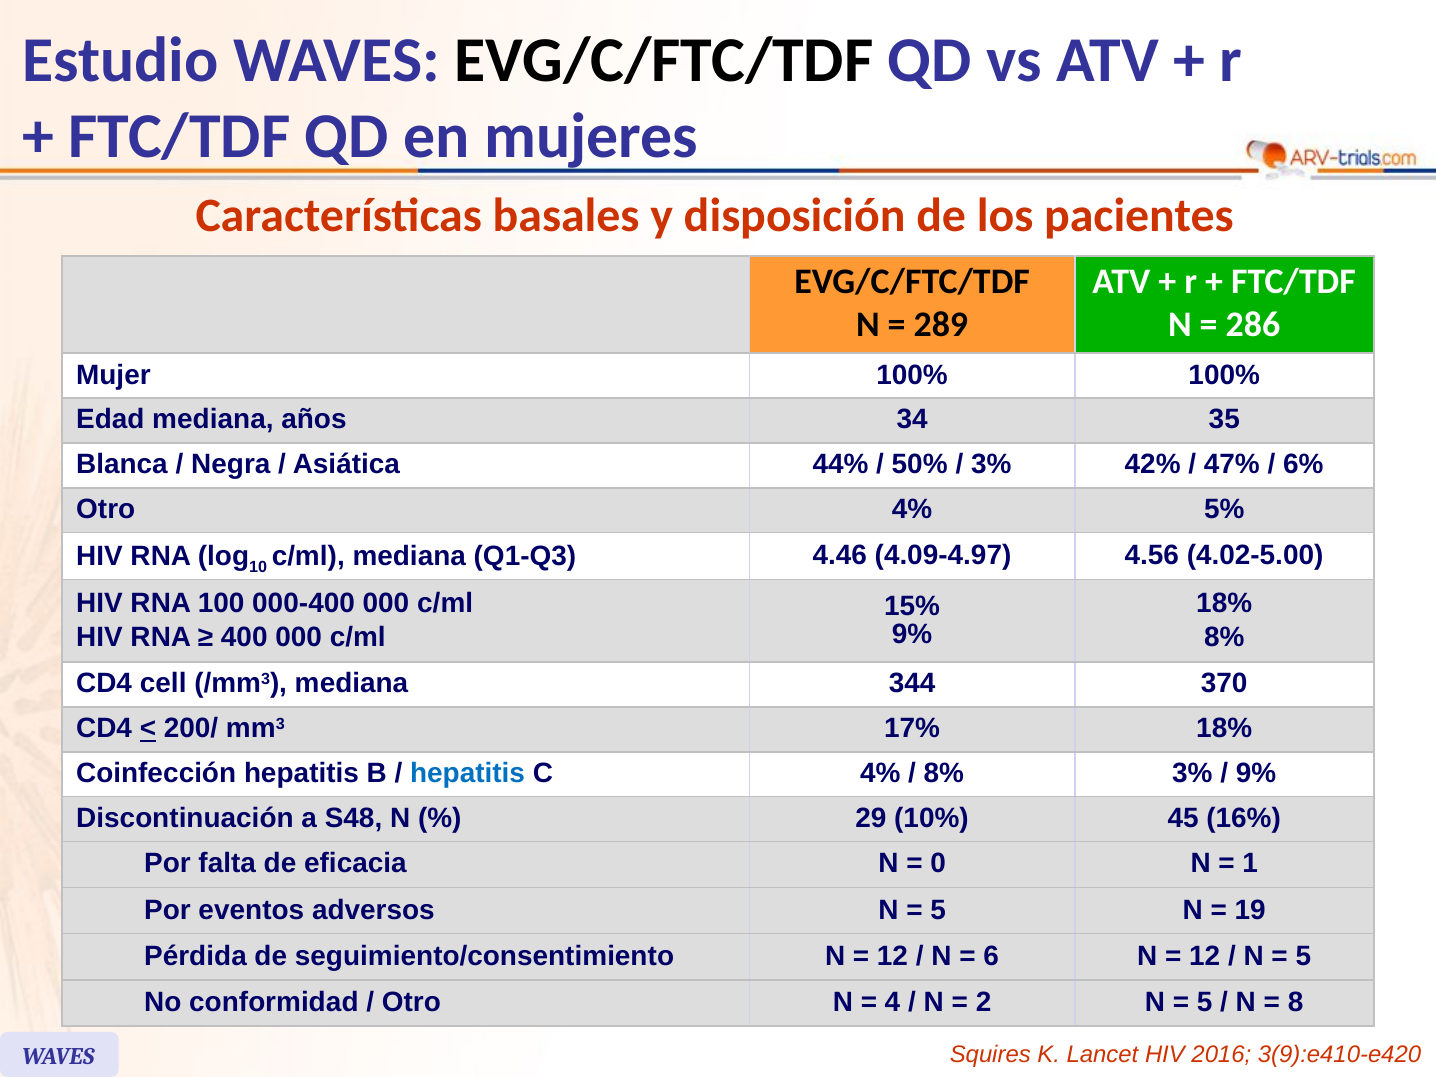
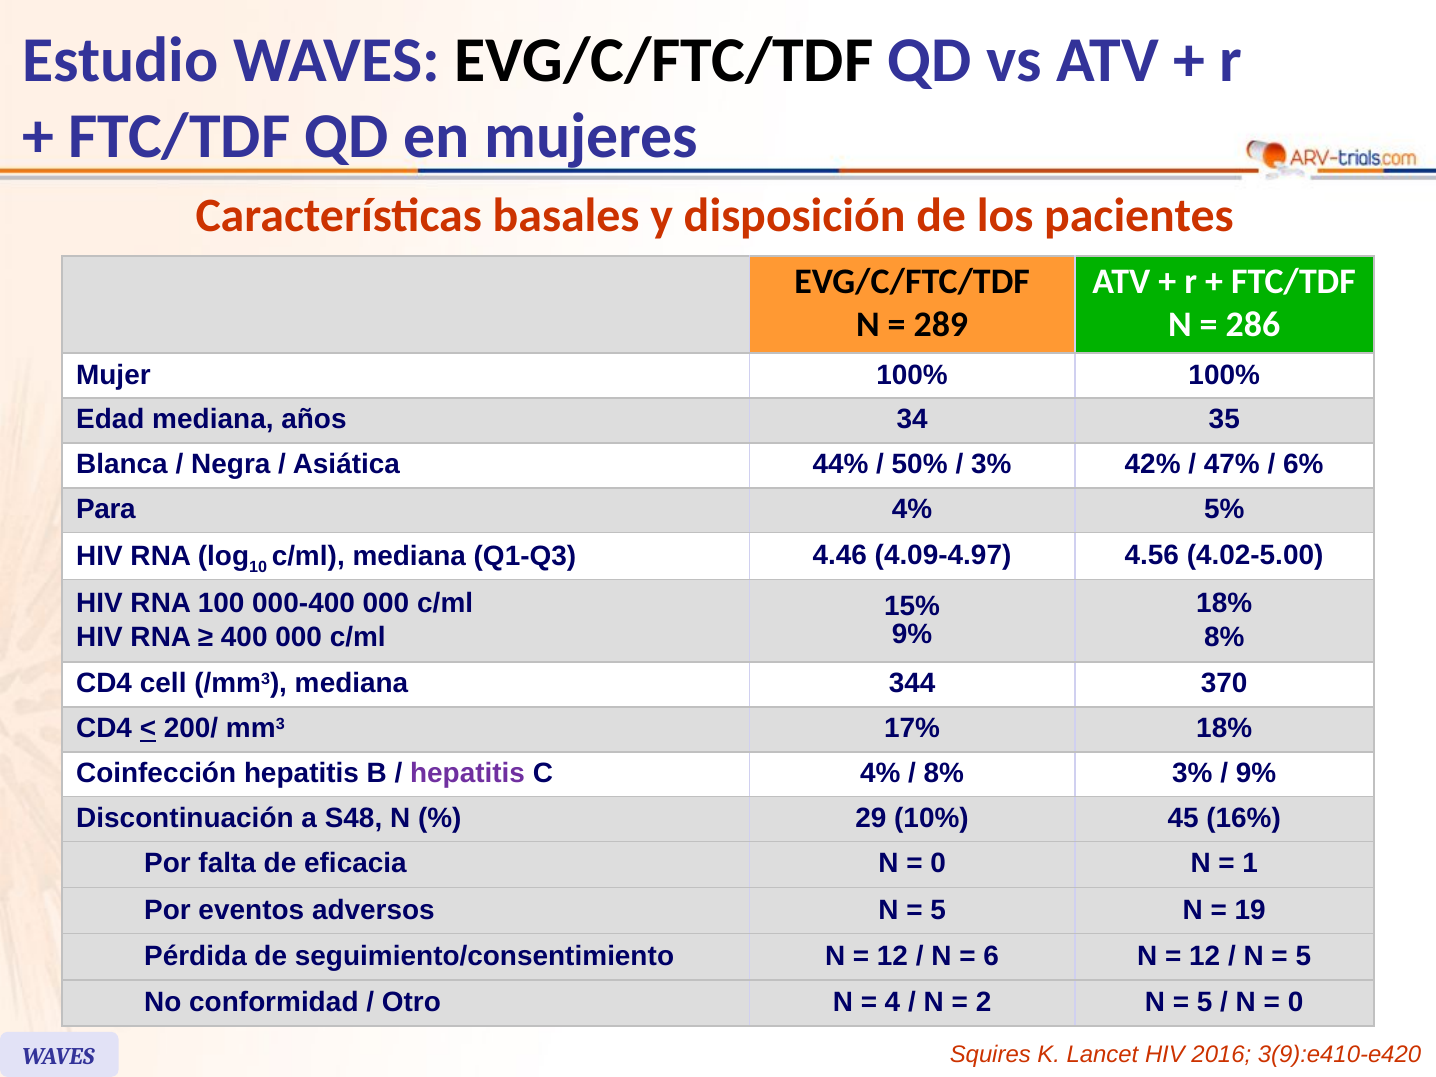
Otro: Otro -> Para (106, 509)
hepatitis colour: blue -> purple (468, 773)
8: 8 -> 0 (1296, 1002)
